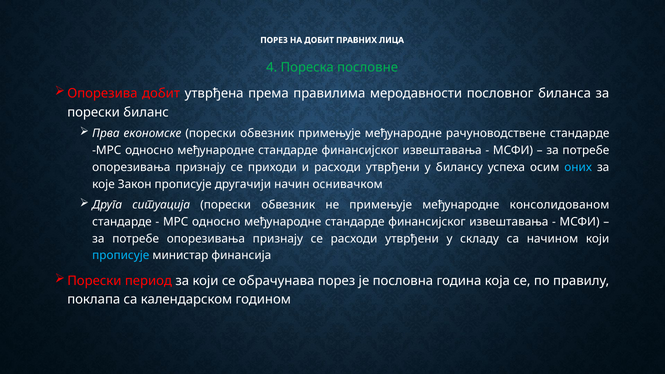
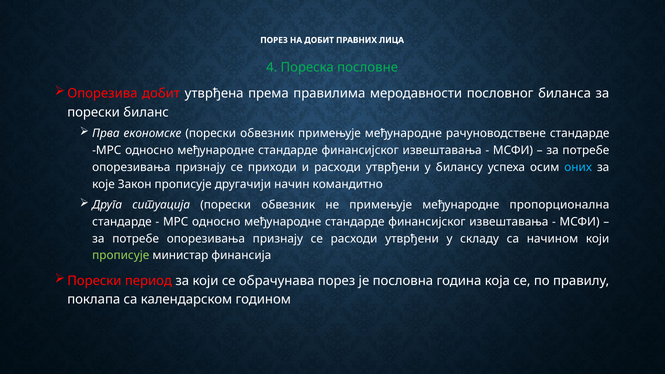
оснивачком: оснивачком -> командитно (348, 184)
консолидованом: консолидованом -> пропорционална (559, 205)
прописује colour: light blue -> light green (121, 256)
